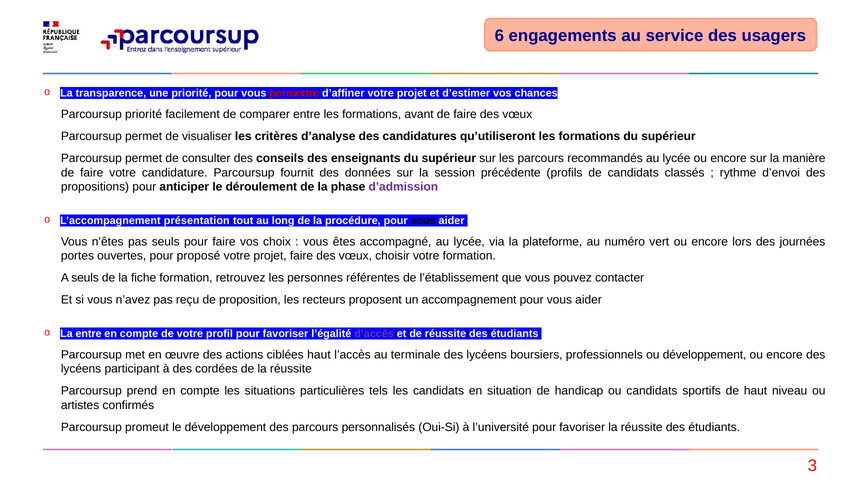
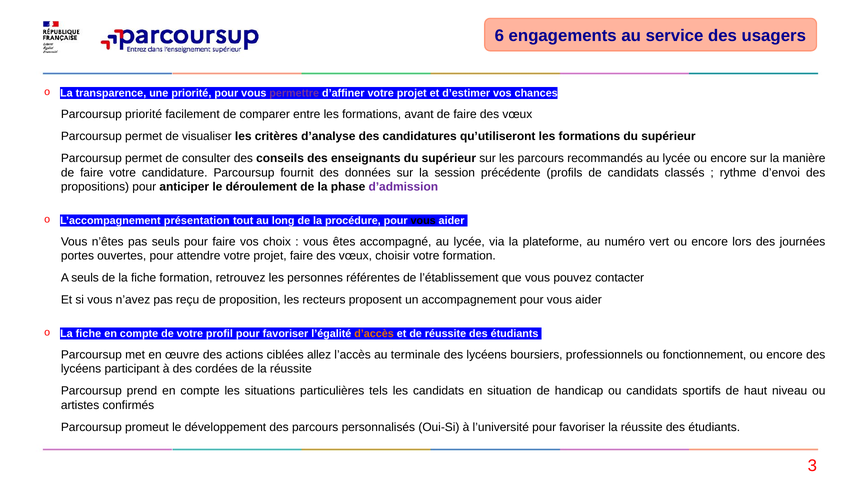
permettre colour: red -> purple (294, 93)
proposé: proposé -> attendre (199, 256)
entre: entre -> fiche (88, 334)
d’accès colour: purple -> orange (374, 334)
ciblées haut: haut -> allez (319, 355)
ou développement: développement -> fonctionnement (705, 355)
